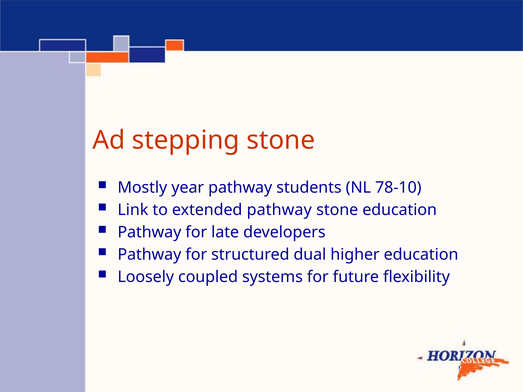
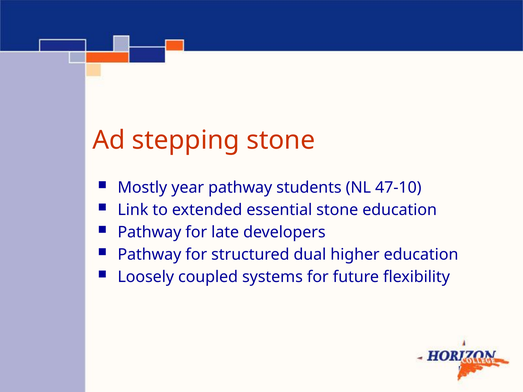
78-10: 78-10 -> 47-10 (398, 188)
extended pathway: pathway -> essential (279, 210)
